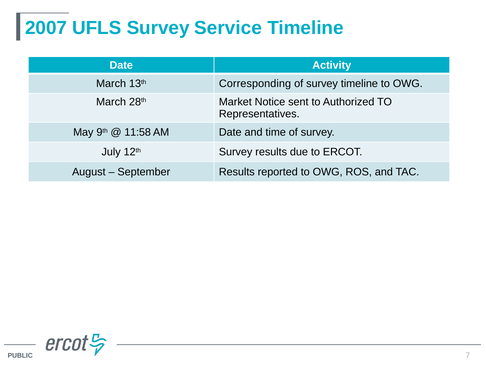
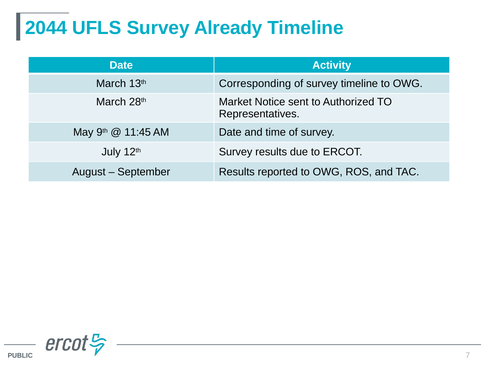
2007: 2007 -> 2044 (46, 28)
Service: Service -> Already (228, 28)
11:58: 11:58 -> 11:45 (138, 132)
